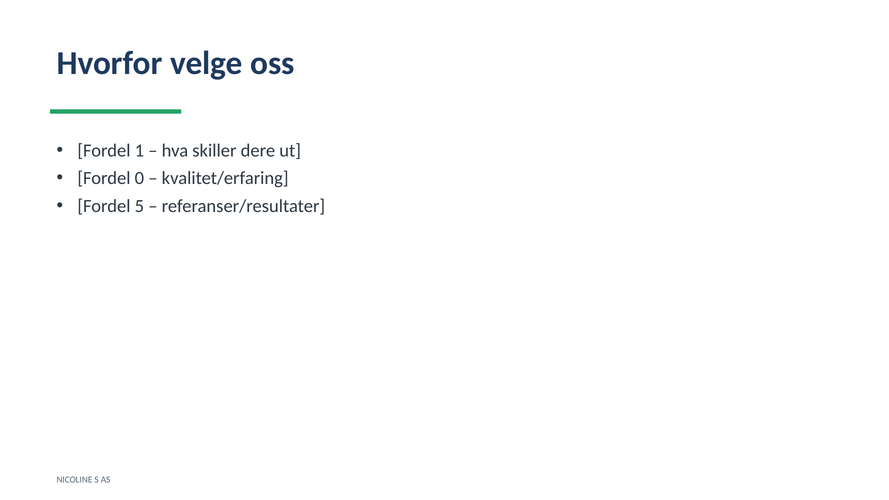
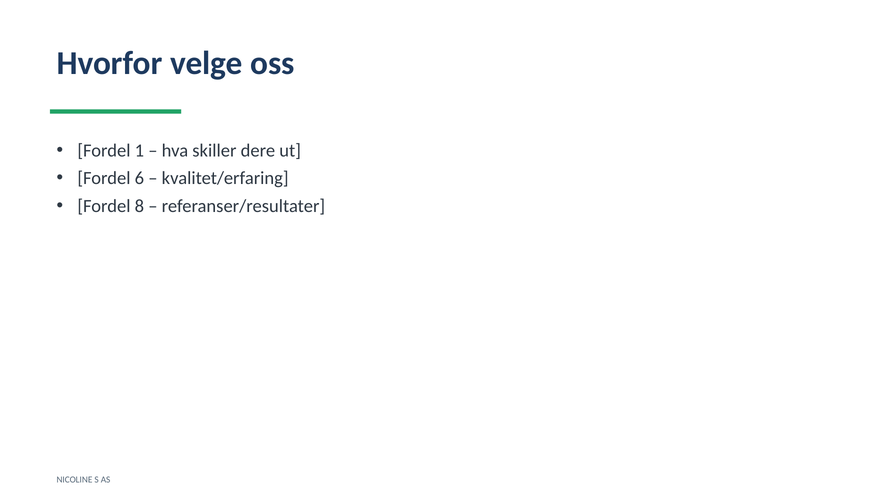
0: 0 -> 6 (139, 178)
5: 5 -> 8 (139, 206)
